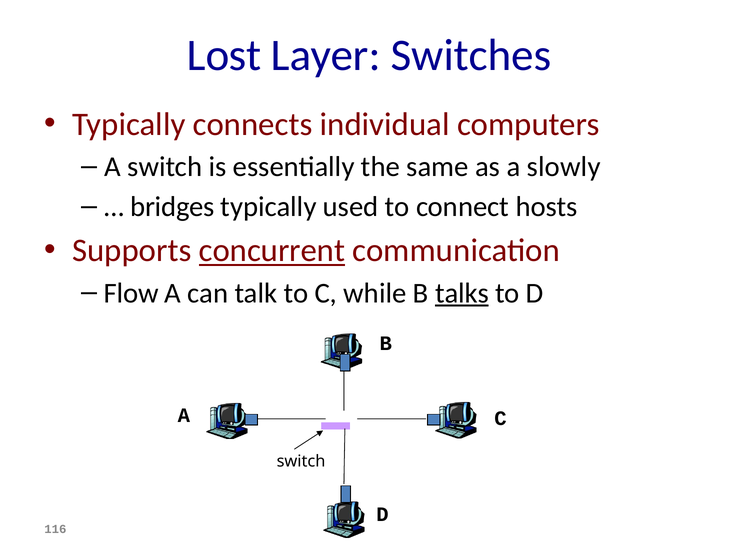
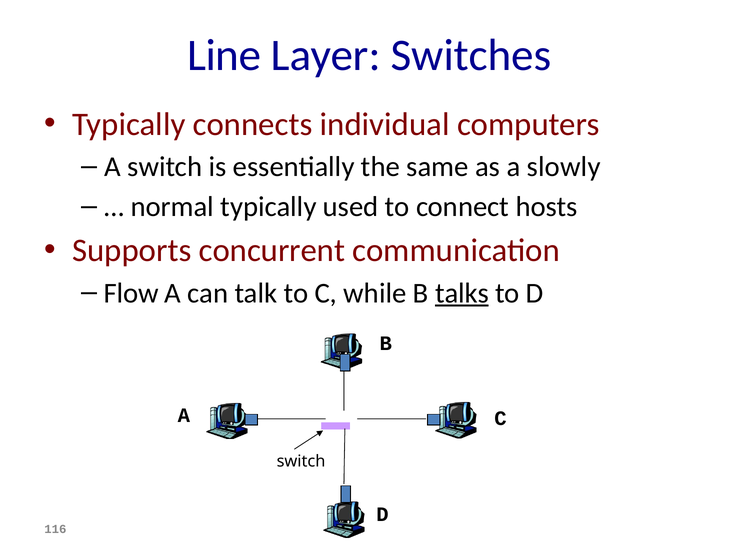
Lost: Lost -> Line (224, 56)
bridges: bridges -> normal (172, 207)
concurrent underline: present -> none (272, 251)
